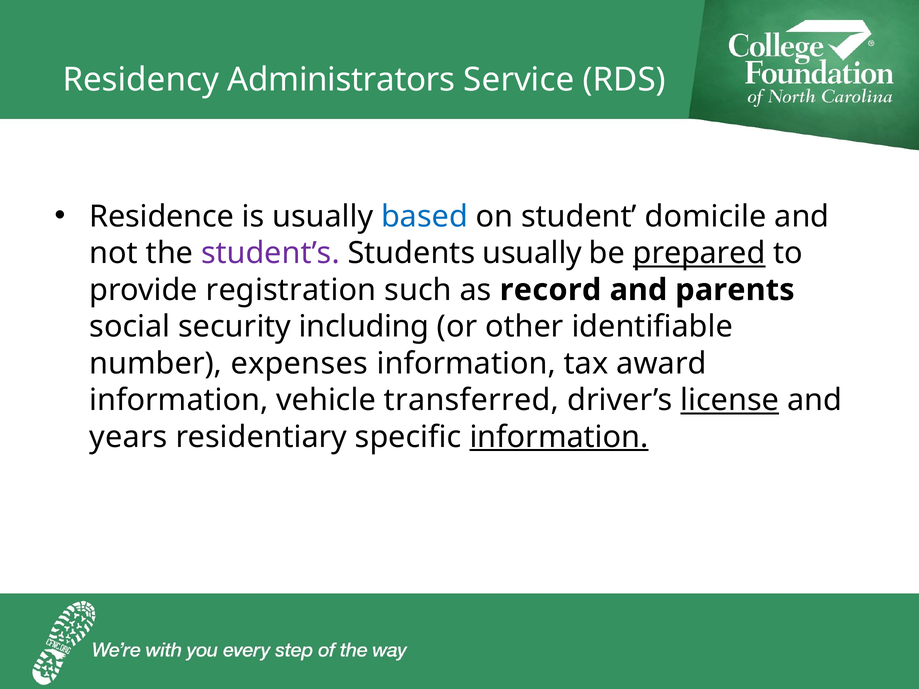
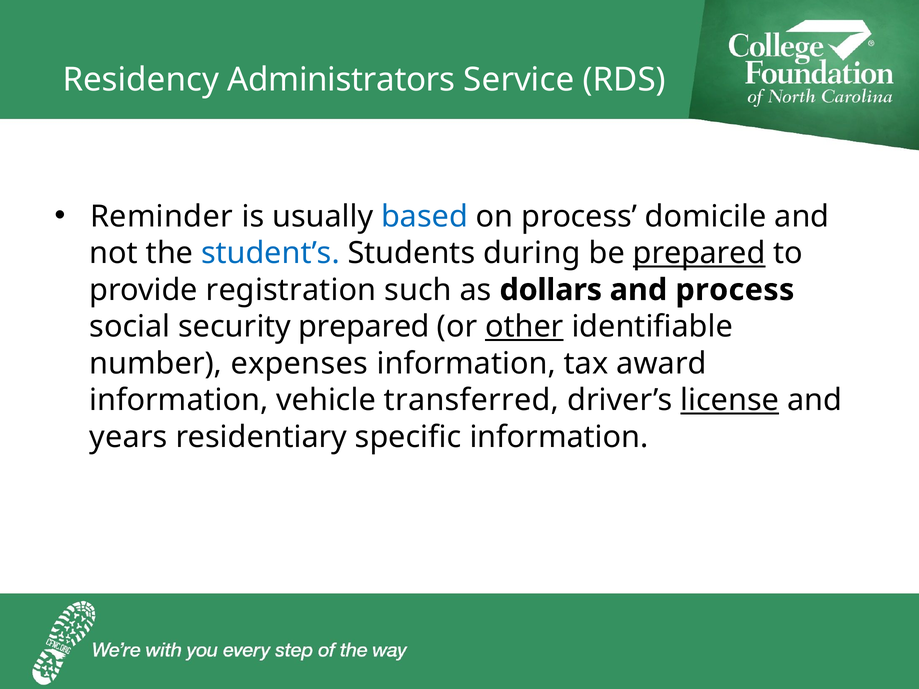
Residence: Residence -> Reminder (161, 217)
on student: student -> process (579, 217)
student’s colour: purple -> blue (270, 253)
Students usually: usually -> during (532, 253)
record: record -> dollars (551, 290)
and parents: parents -> process (735, 290)
security including: including -> prepared (364, 327)
other underline: none -> present (524, 327)
information underline: present -> none (559, 437)
